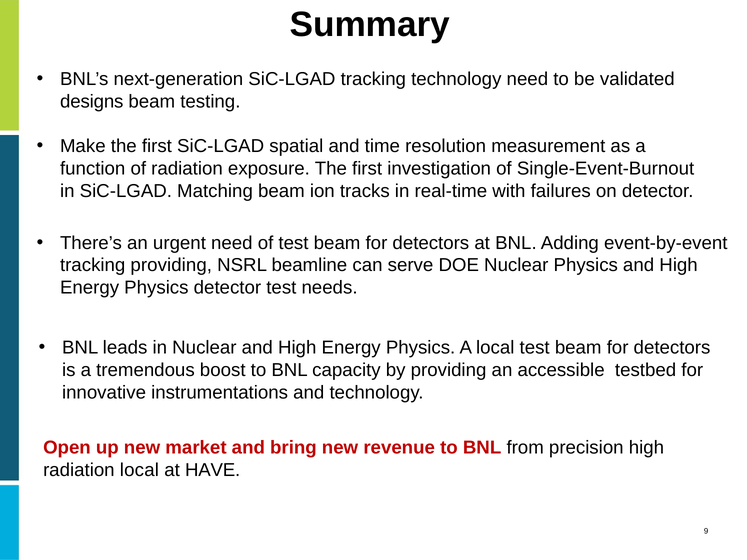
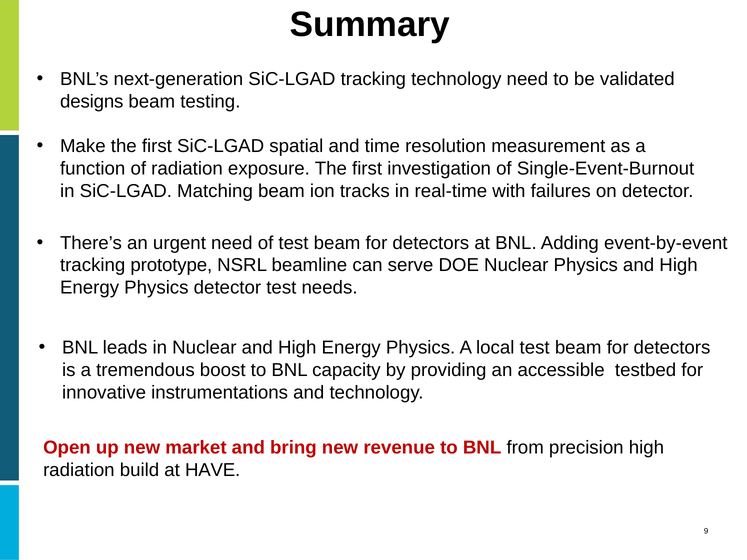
tracking providing: providing -> prototype (171, 265)
radiation local: local -> build (140, 470)
